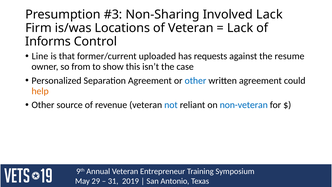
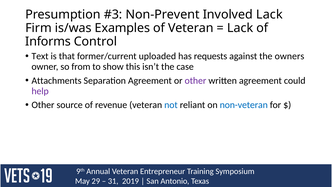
Non-Sharing: Non-Sharing -> Non-Prevent (163, 14)
Locations: Locations -> Examples (122, 28)
Line: Line -> Text (40, 56)
resume: resume -> owners (290, 56)
Personalized: Personalized -> Attachments (57, 81)
other colour: blue -> purple (195, 81)
help colour: orange -> purple (40, 91)
